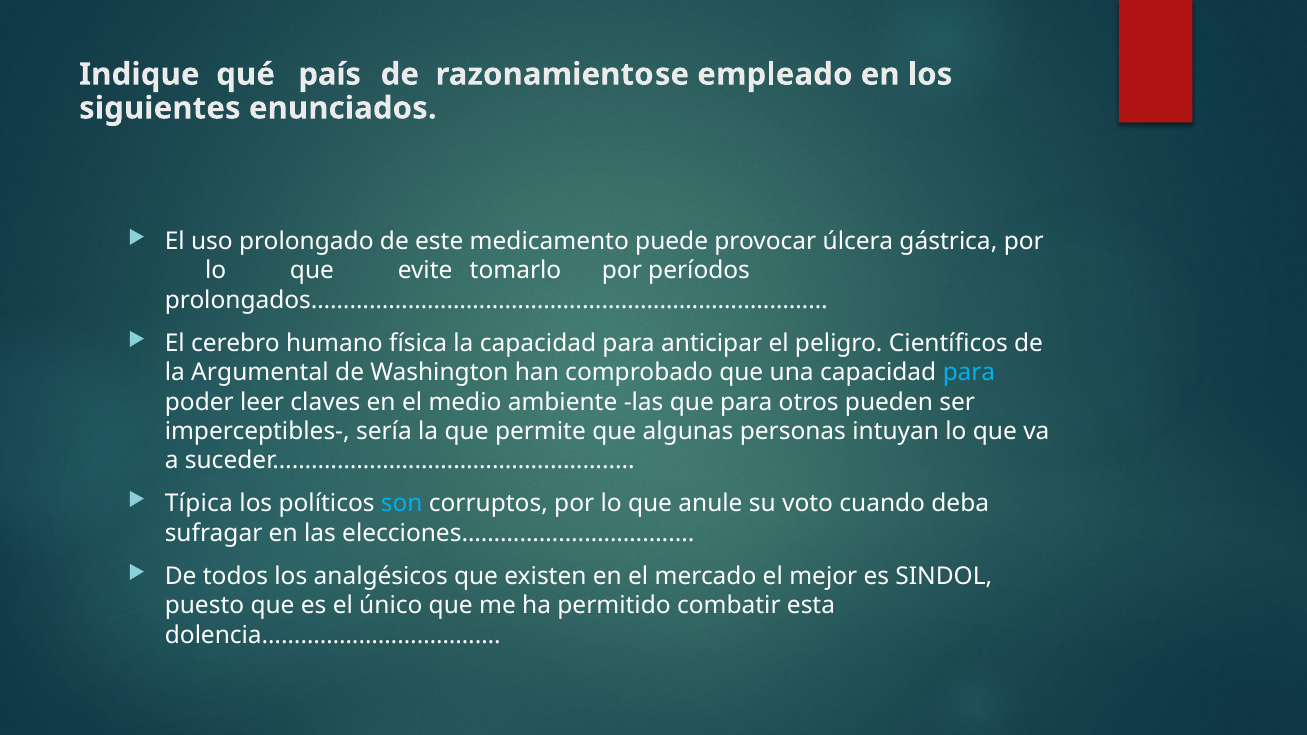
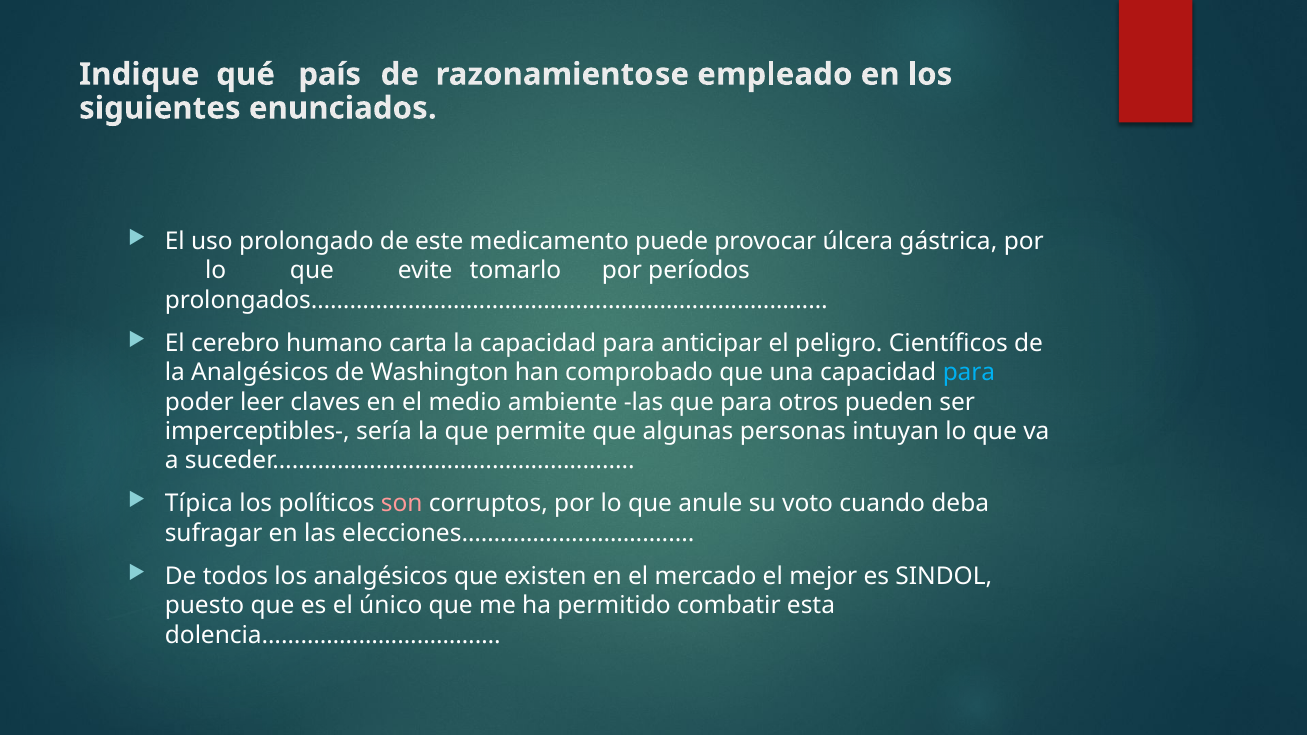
física: física -> carta (418, 343)
la Argumental: Argumental -> Analgésicos (260, 373)
son colour: light blue -> pink (402, 504)
